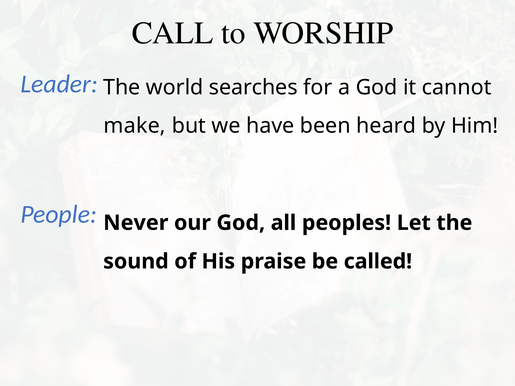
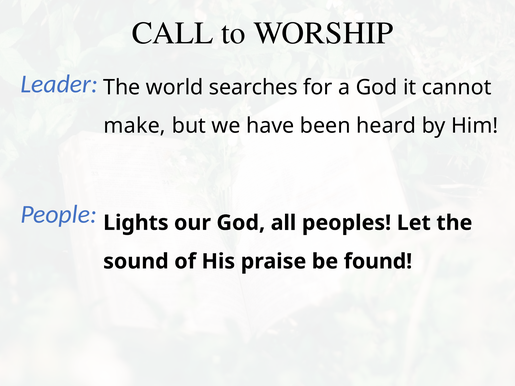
Never: Never -> Lights (136, 223)
called: called -> found (378, 262)
